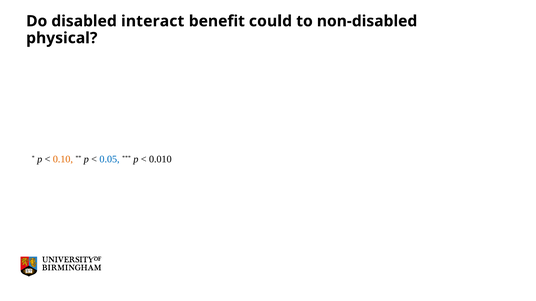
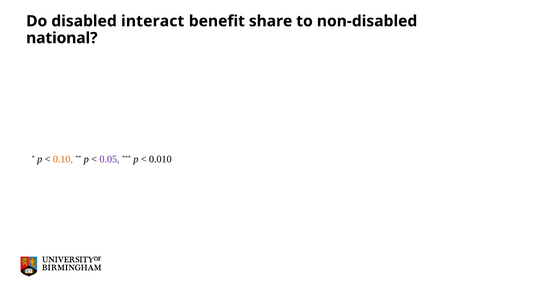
could: could -> share (271, 21)
physical: physical -> national (62, 38)
0.05 colour: blue -> purple (110, 159)
